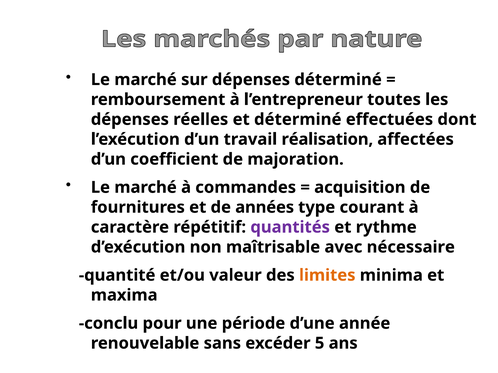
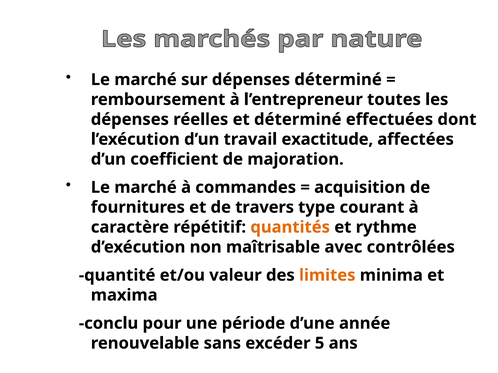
réalisation: réalisation -> exactitude (327, 139)
années: années -> travers (265, 208)
quantités colour: purple -> orange (290, 227)
nécessaire: nécessaire -> contrôlées (411, 247)
